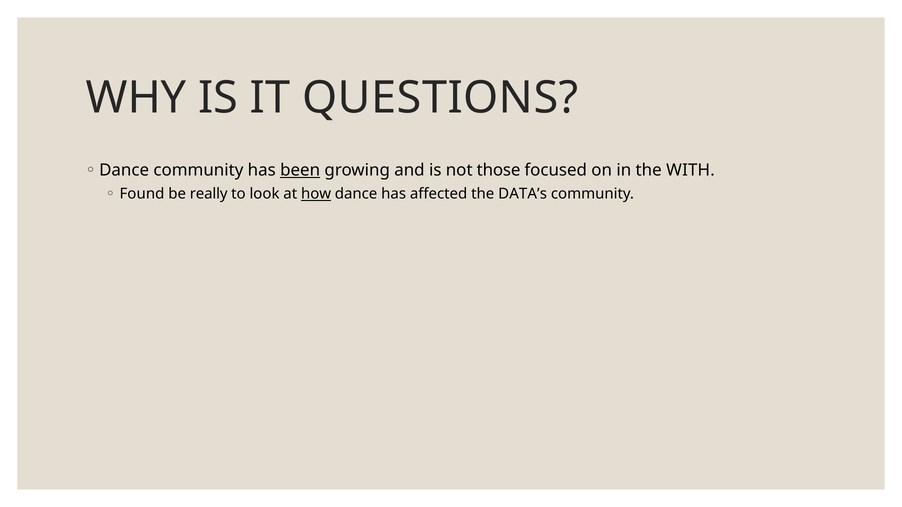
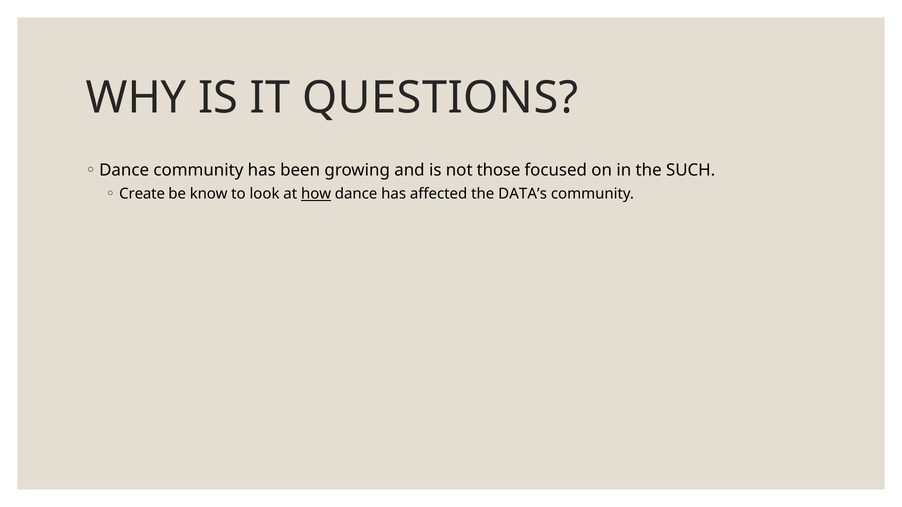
been underline: present -> none (300, 170)
WITH: WITH -> SUCH (691, 170)
Found: Found -> Create (142, 194)
really: really -> know (209, 194)
